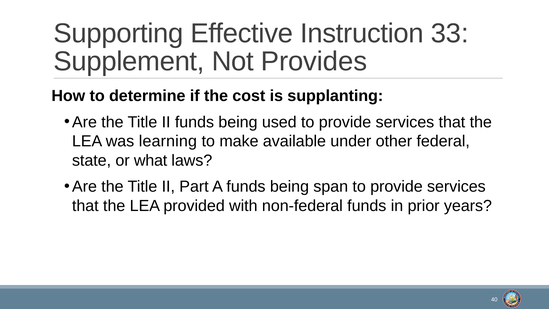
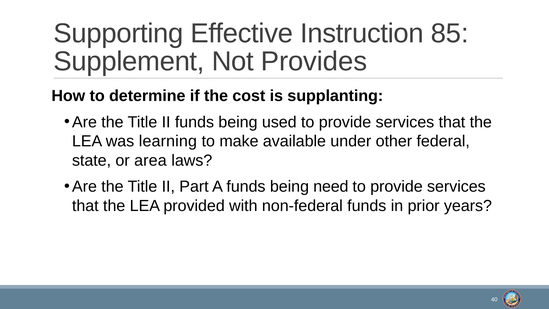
33: 33 -> 85 (450, 33)
what: what -> area (150, 160)
span: span -> need (331, 187)
